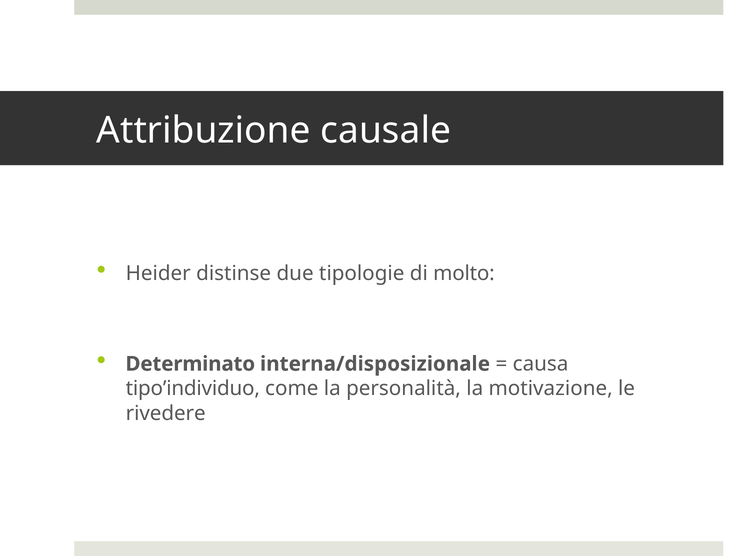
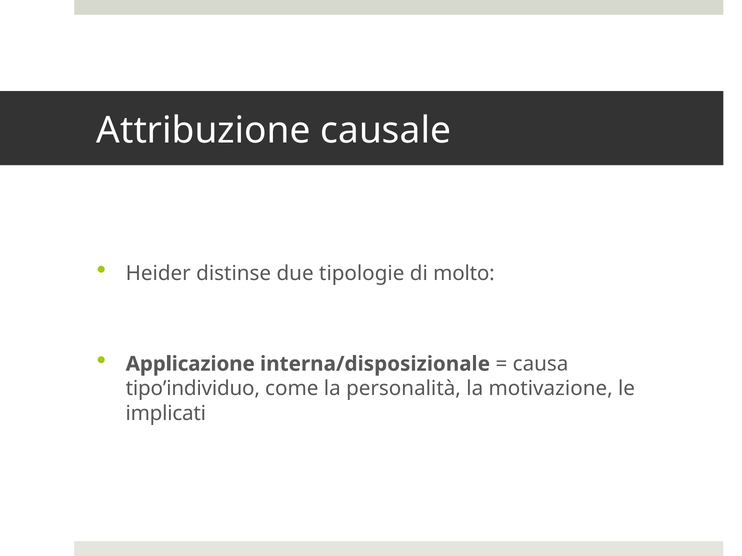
Determinato: Determinato -> Applicazione (190, 364)
rivedere: rivedere -> implicati (166, 414)
